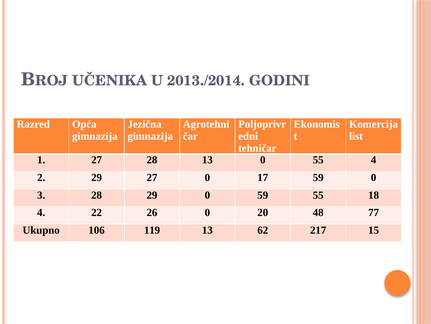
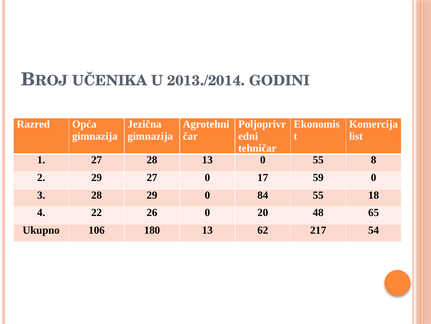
55 4: 4 -> 8 (374, 160)
0 59: 59 -> 84 (263, 195)
77: 77 -> 65 (374, 212)
119: 119 -> 180 (152, 230)
15: 15 -> 54 (374, 230)
